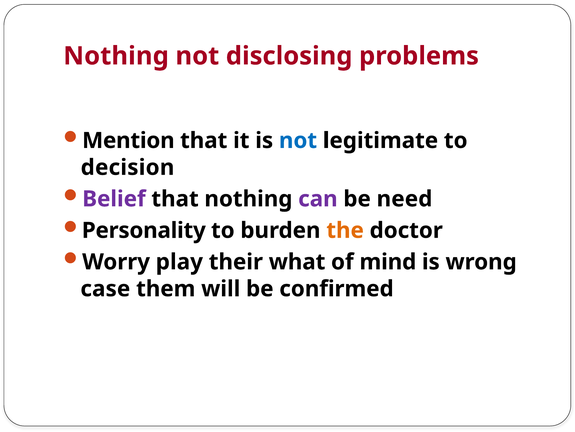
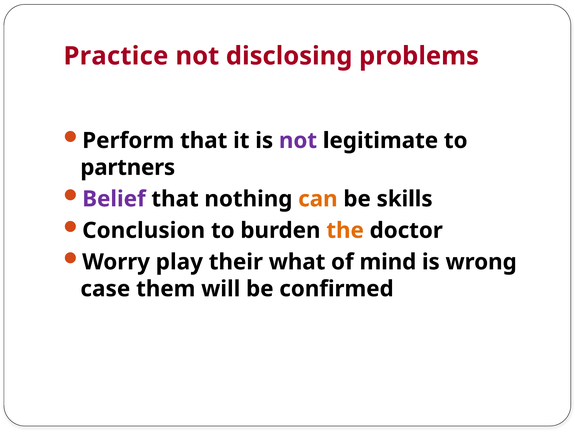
Nothing: Nothing -> Practice (116, 56)
Mention: Mention -> Perform (128, 140)
not colour: blue -> purple (298, 140)
decision: decision -> partners (128, 167)
can colour: purple -> orange (318, 199)
need: need -> skills (405, 199)
Personality: Personality -> Conclusion (144, 230)
